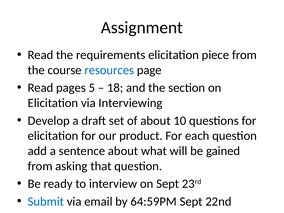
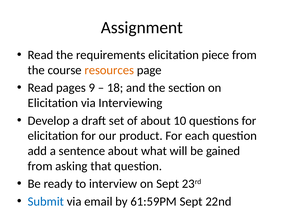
resources colour: blue -> orange (109, 70)
5: 5 -> 9 (92, 88)
64:59PM: 64:59PM -> 61:59PM (154, 201)
